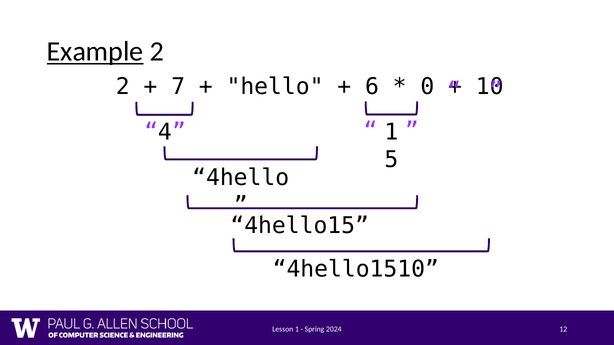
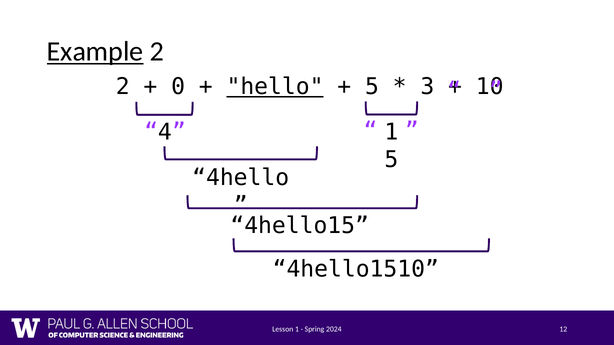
7: 7 -> 0 (178, 87)
hello underline: none -> present (275, 87)
6: 6 -> 5 (372, 87)
0: 0 -> 3 (427, 87)
